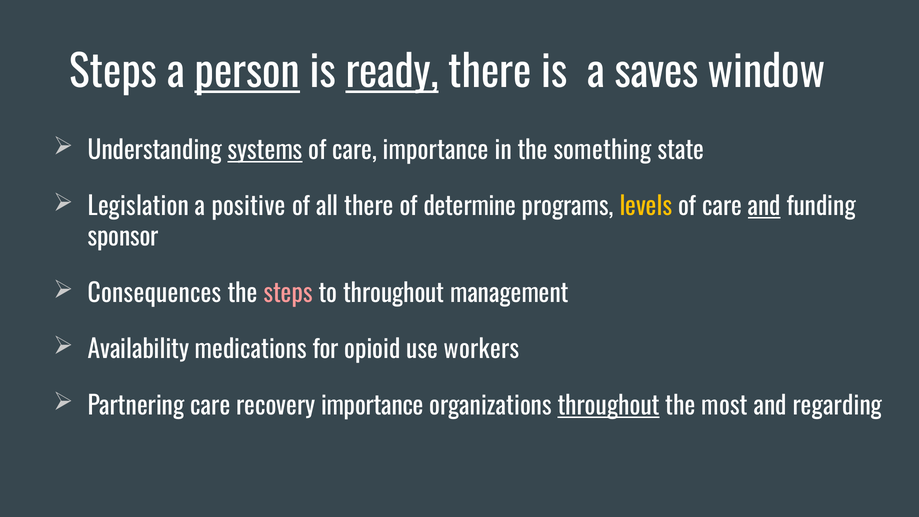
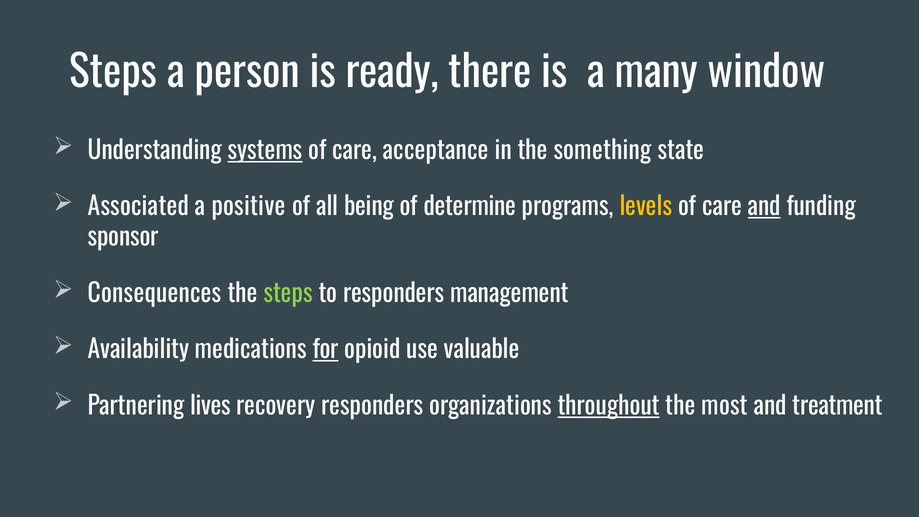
person underline: present -> none (247, 73)
ready underline: present -> none (392, 73)
saves: saves -> many (656, 73)
care importance: importance -> acceptance (436, 151)
Legislation: Legislation -> Associated (138, 207)
all there: there -> being (369, 207)
steps colour: pink -> light green (288, 294)
to throughout: throughout -> responders (394, 294)
for underline: none -> present (326, 350)
workers: workers -> valuable (482, 350)
Partnering care: care -> lives (210, 406)
recovery importance: importance -> responders (372, 406)
regarding: regarding -> treatment (838, 406)
